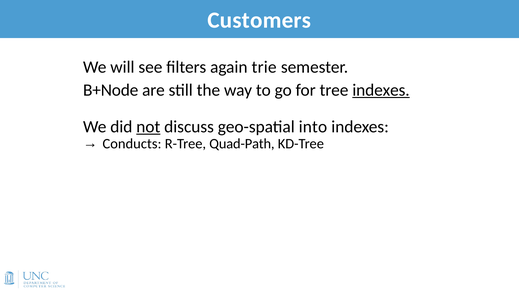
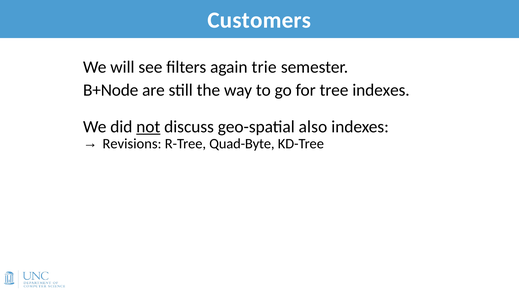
indexes underline: present -> none (381, 90)
into: into -> also (313, 127)
Conducts: Conducts -> Revisions (132, 144)
Quad-Path: Quad-Path -> Quad-Byte (242, 144)
